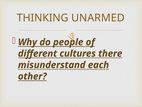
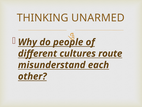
there: there -> route (110, 53)
